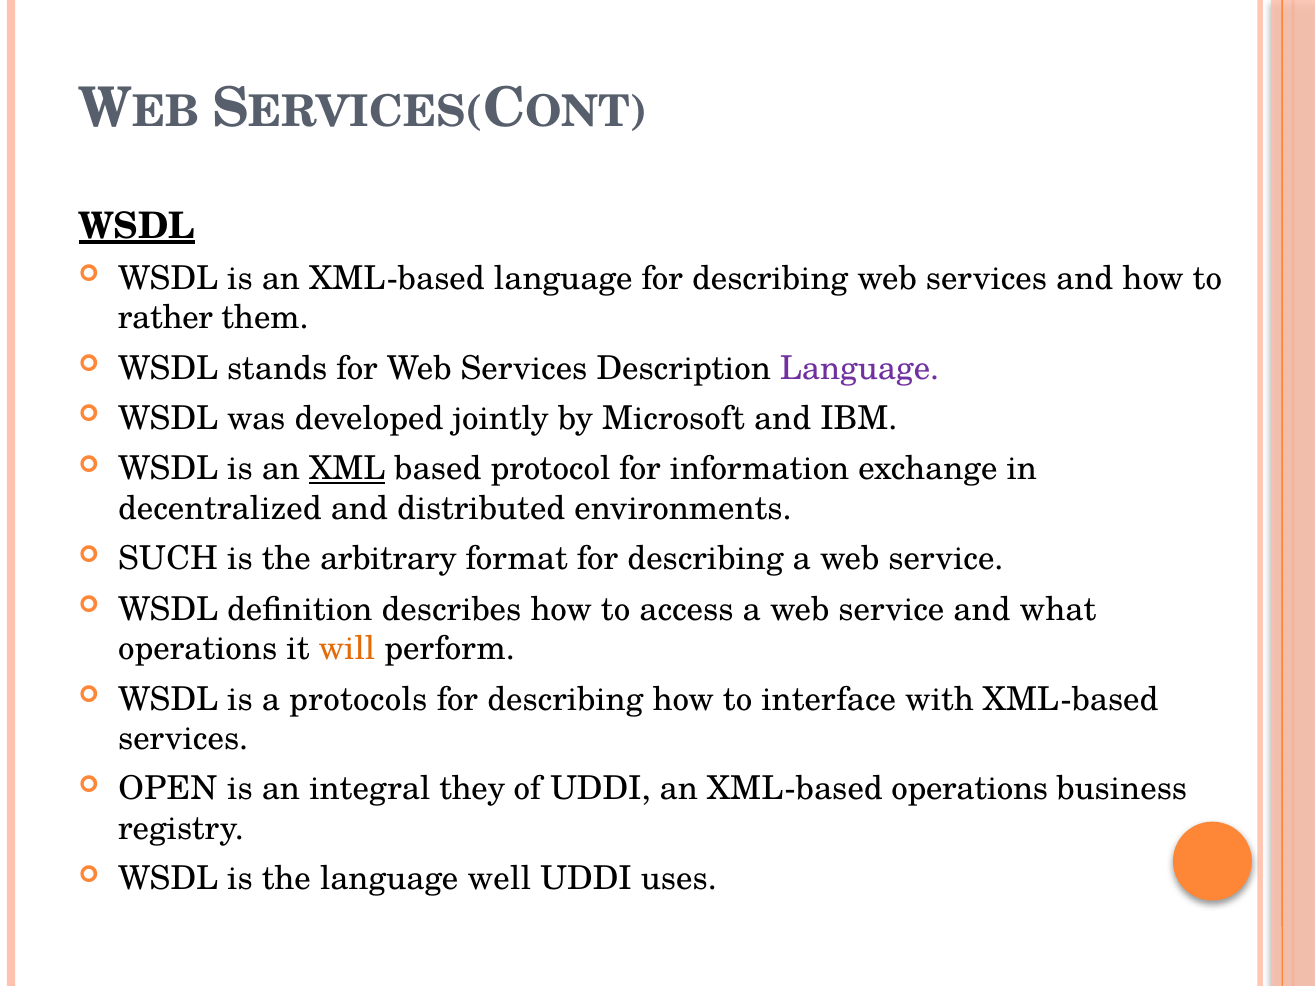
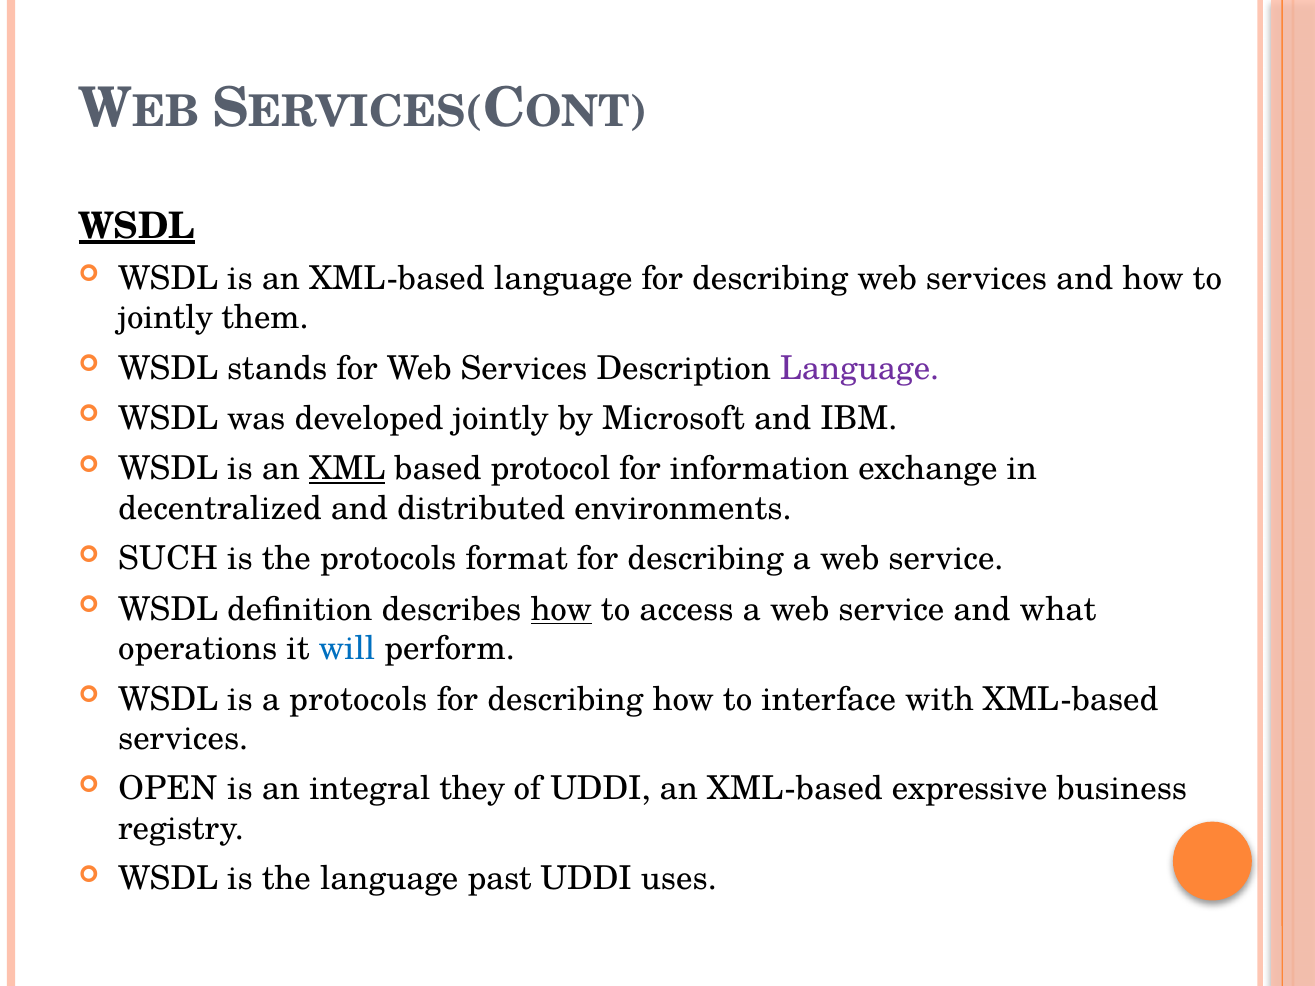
rather: rather -> jointly (165, 318)
the arbitrary: arbitrary -> protocols (388, 559)
how underline: none -> present (561, 610)
will colour: orange -> blue (347, 649)
XML-based operations: operations -> expressive (970, 789)
well: well -> past (500, 879)
